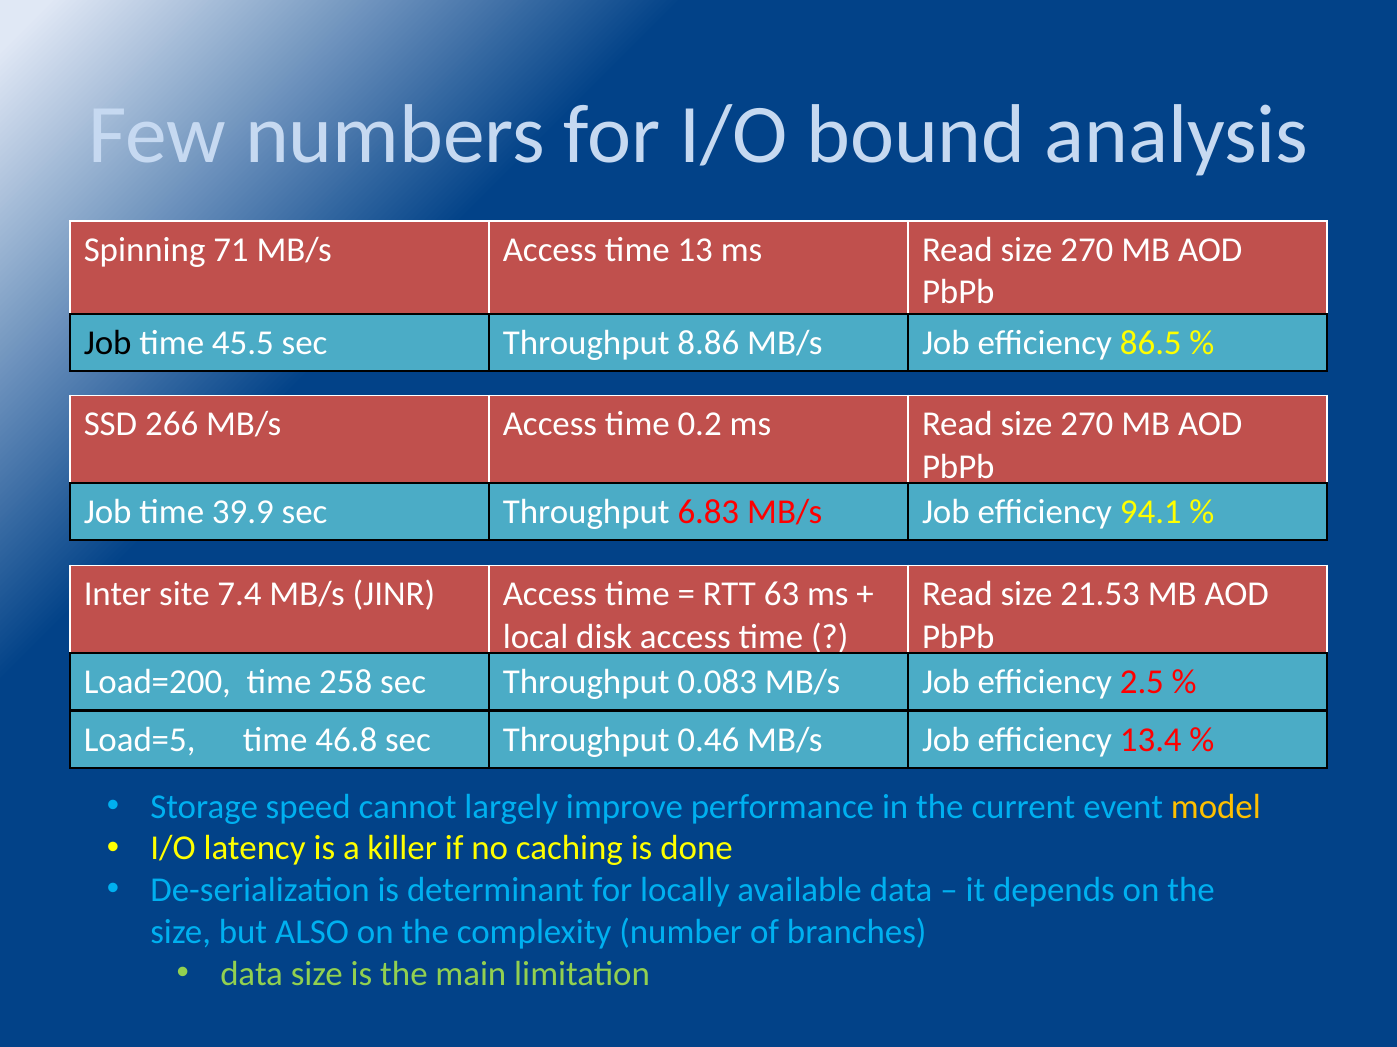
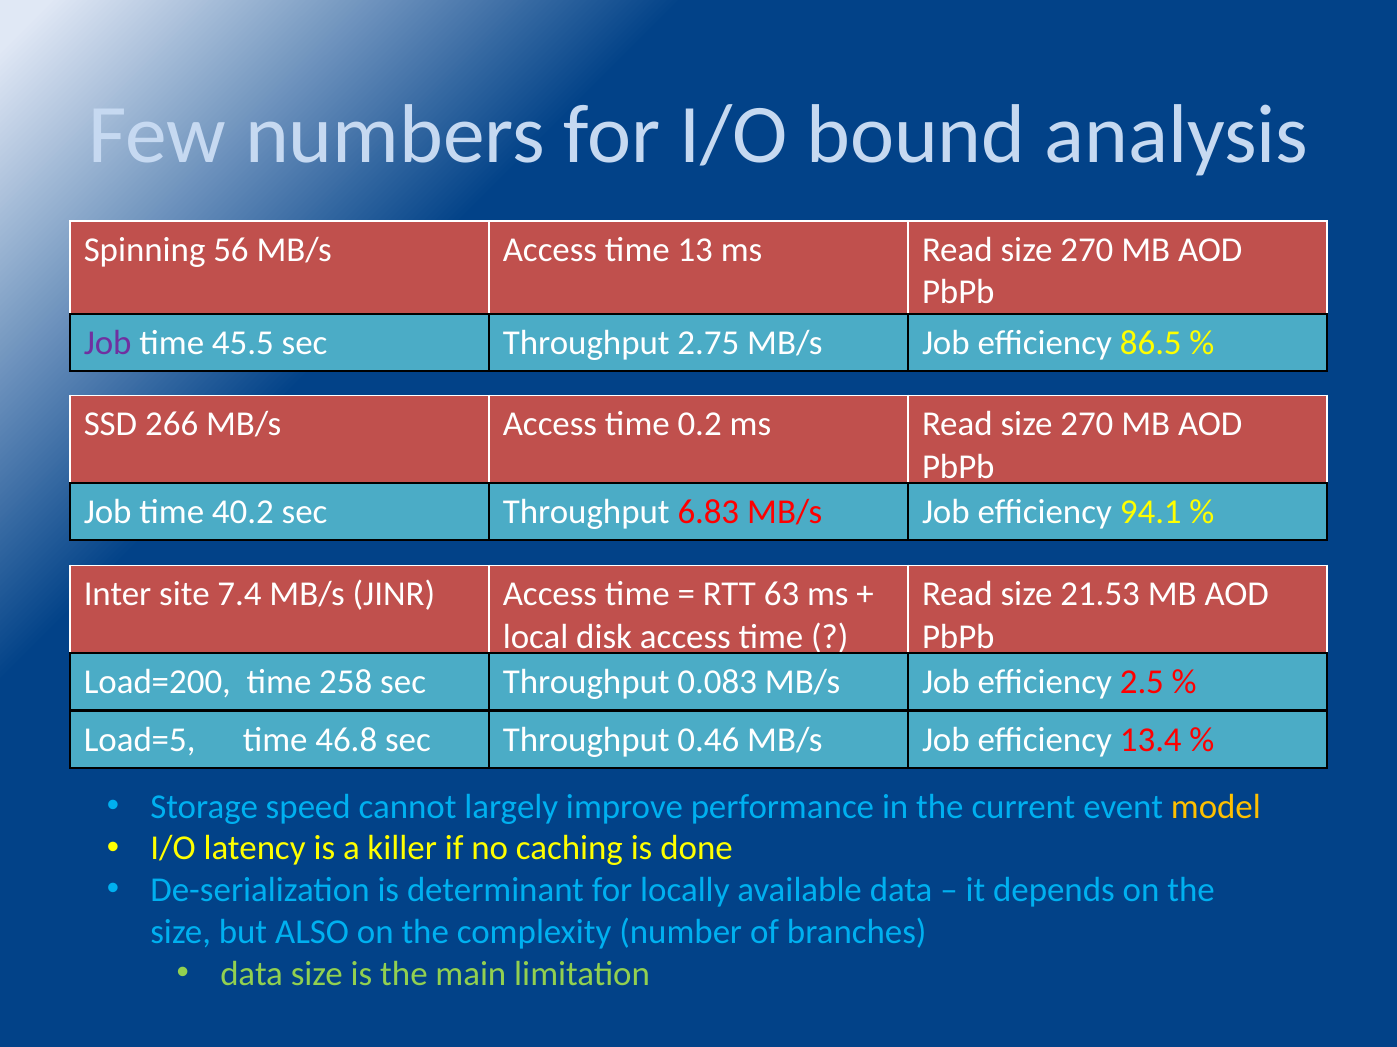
71: 71 -> 56 (231, 250)
Job colour: black -> purple (108, 343)
8.86: 8.86 -> 2.75 (708, 343)
39.9: 39.9 -> 40.2 (243, 512)
